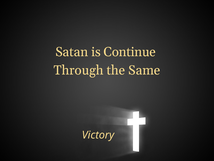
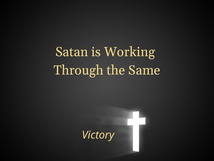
Continue: Continue -> Working (130, 52)
